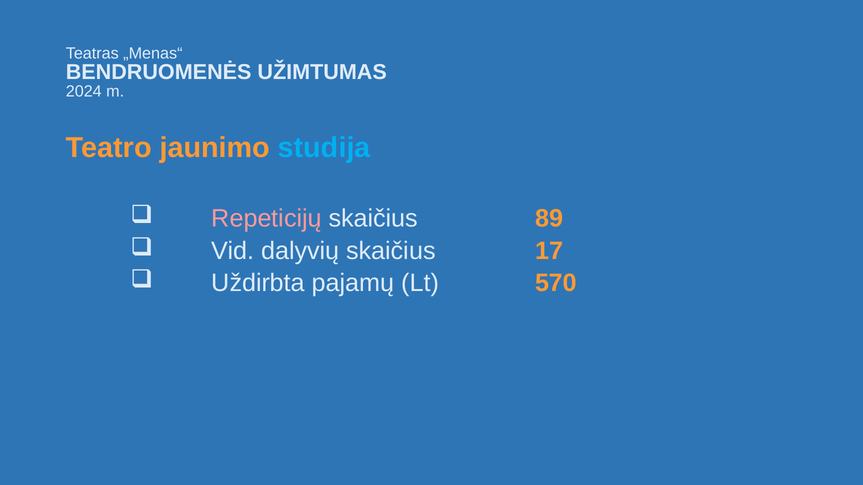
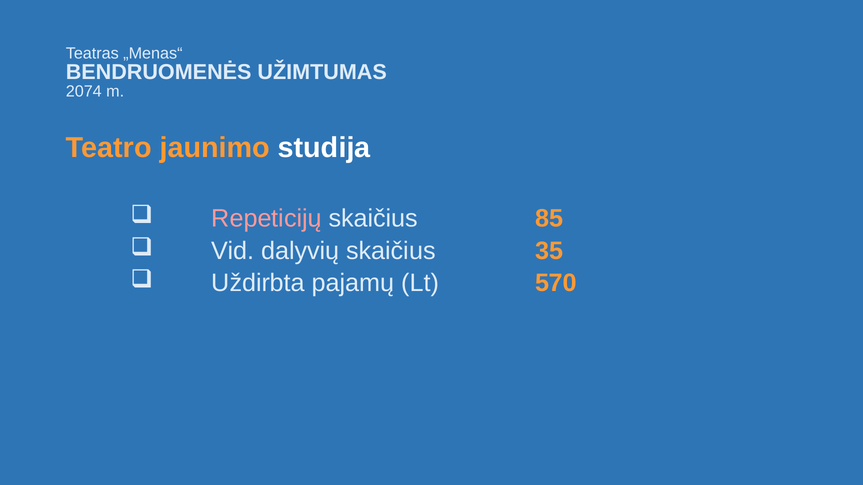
2024: 2024 -> 2074 (84, 91)
studija colour: light blue -> white (324, 148)
89: 89 -> 85 (549, 219)
17: 17 -> 35 (549, 251)
